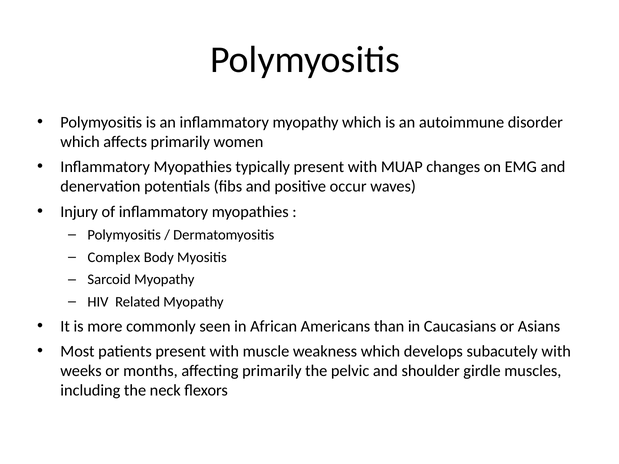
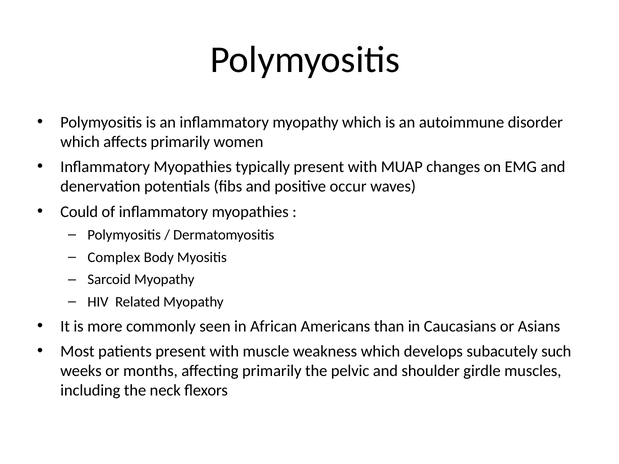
Injury: Injury -> Could (79, 212)
subacutely with: with -> such (556, 351)
